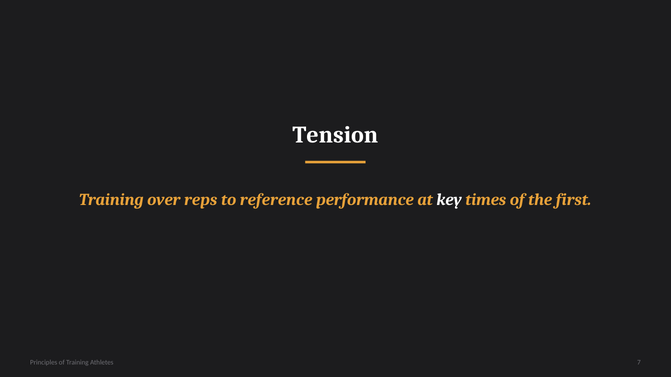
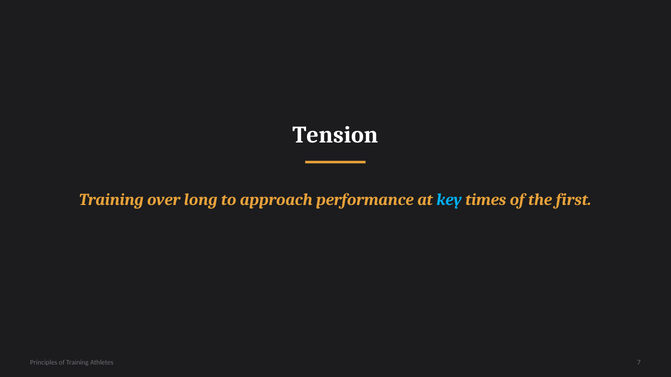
reps: reps -> long (201, 200)
reference: reference -> approach (276, 200)
key colour: white -> light blue (449, 200)
